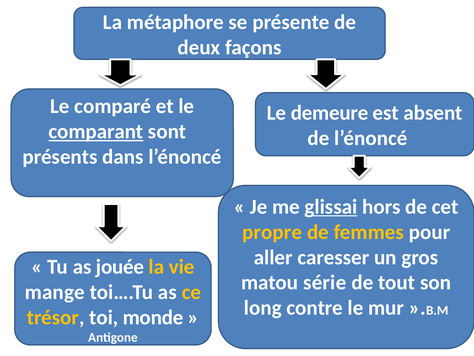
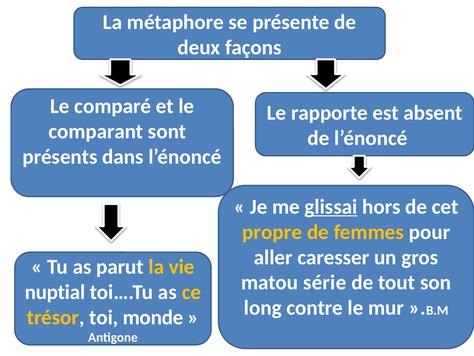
demeure: demeure -> rapporte (329, 113)
comparant underline: present -> none (96, 131)
jouée: jouée -> parut (120, 266)
mange: mange -> nuptial (55, 292)
